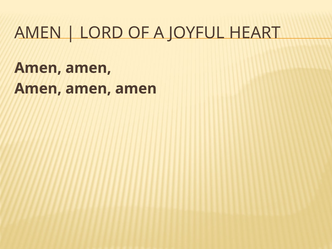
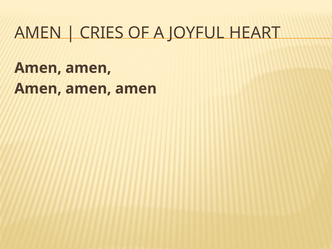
LORD: LORD -> CRIES (102, 33)
